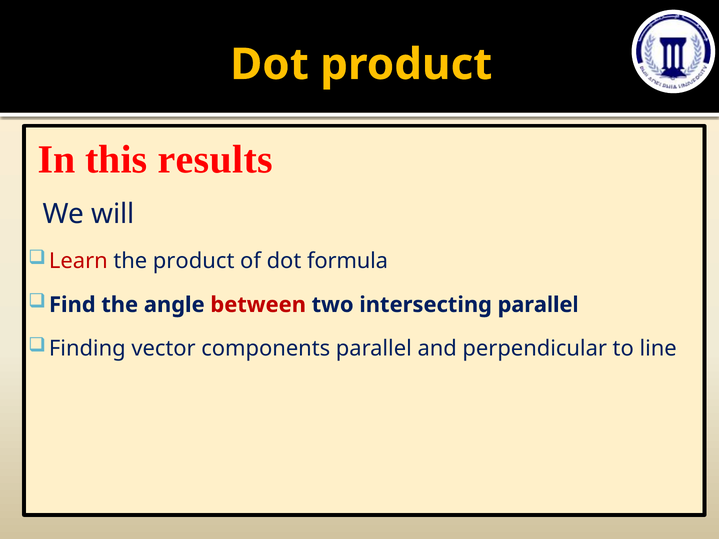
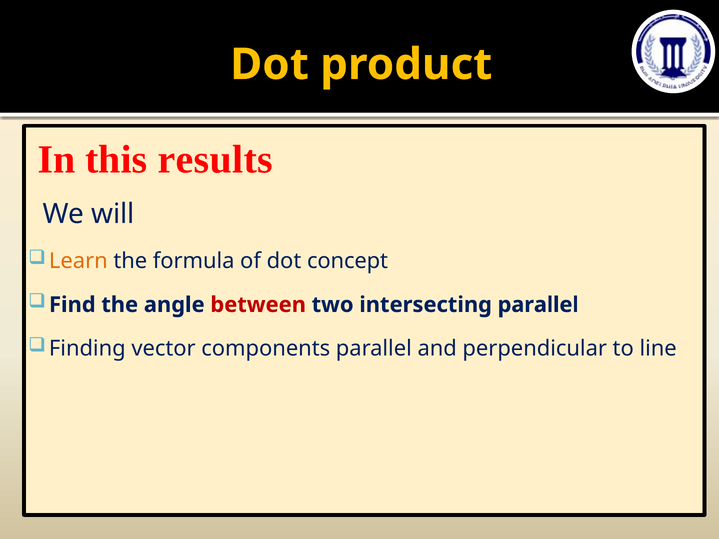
Learn colour: red -> orange (78, 261)
the product: product -> formula (194, 261)
formula: formula -> concept (347, 261)
